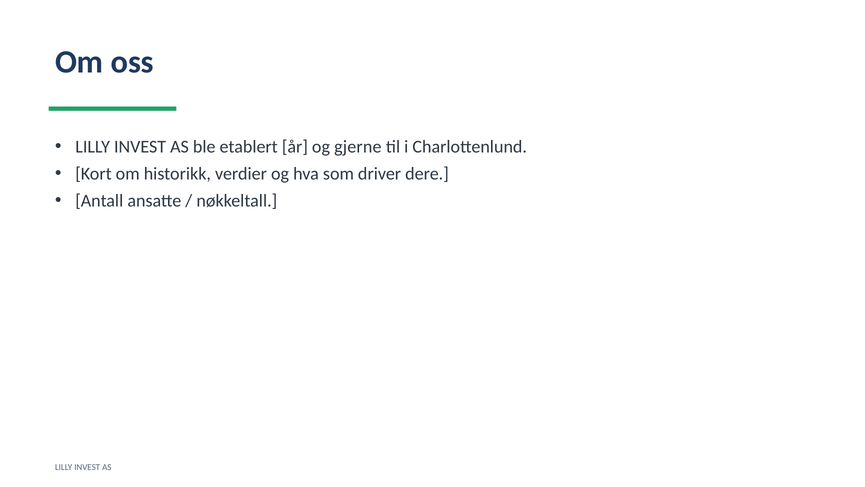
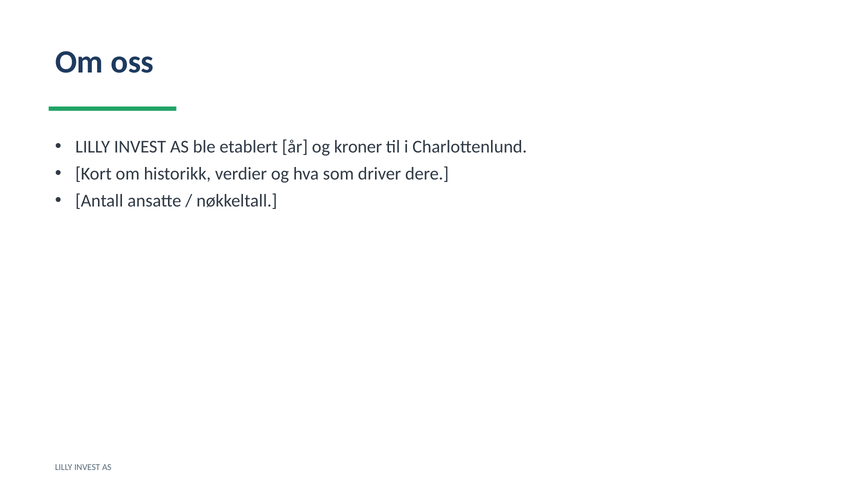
gjerne: gjerne -> kroner (358, 147)
